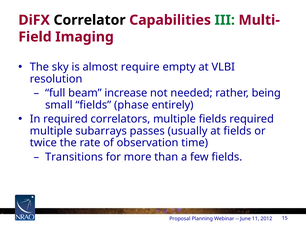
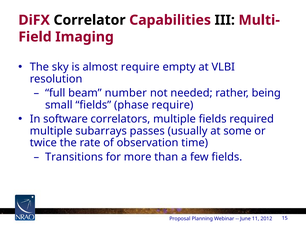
III colour: green -> black (225, 20)
increase: increase -> number (126, 93)
phase entirely: entirely -> require (172, 105)
In required: required -> software (66, 119)
at fields: fields -> some (237, 131)
